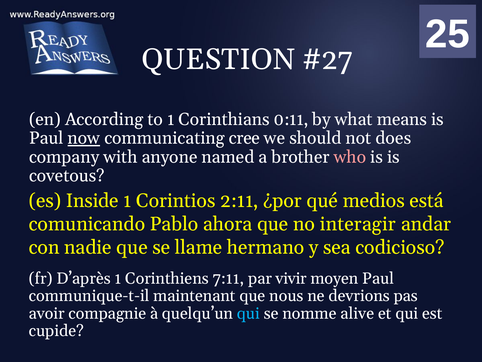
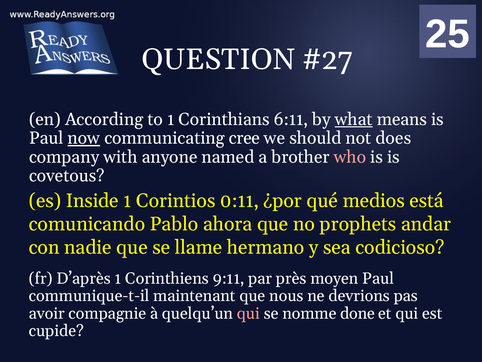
0:11: 0:11 -> 6:11 (291, 119)
what underline: none -> present (354, 119)
2:11: 2:11 -> 0:11 (239, 201)
interagir: interagir -> prophets (358, 224)
7:11: 7:11 -> 9:11 (229, 278)
vivir: vivir -> près (291, 278)
qui colour: light blue -> pink (248, 313)
alive: alive -> done (358, 313)
